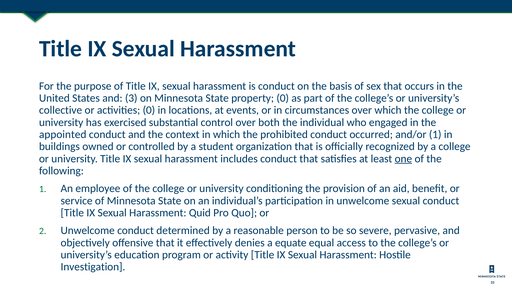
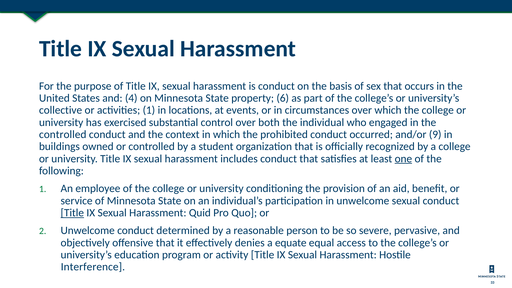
3: 3 -> 4 (131, 98)
property 0: 0 -> 6 (283, 98)
activities 0: 0 -> 1 (149, 110)
appointed: appointed -> controlled (63, 134)
and/or 1: 1 -> 9 (435, 134)
Title underline: none -> present (72, 213)
Investigation: Investigation -> Interference (93, 267)
